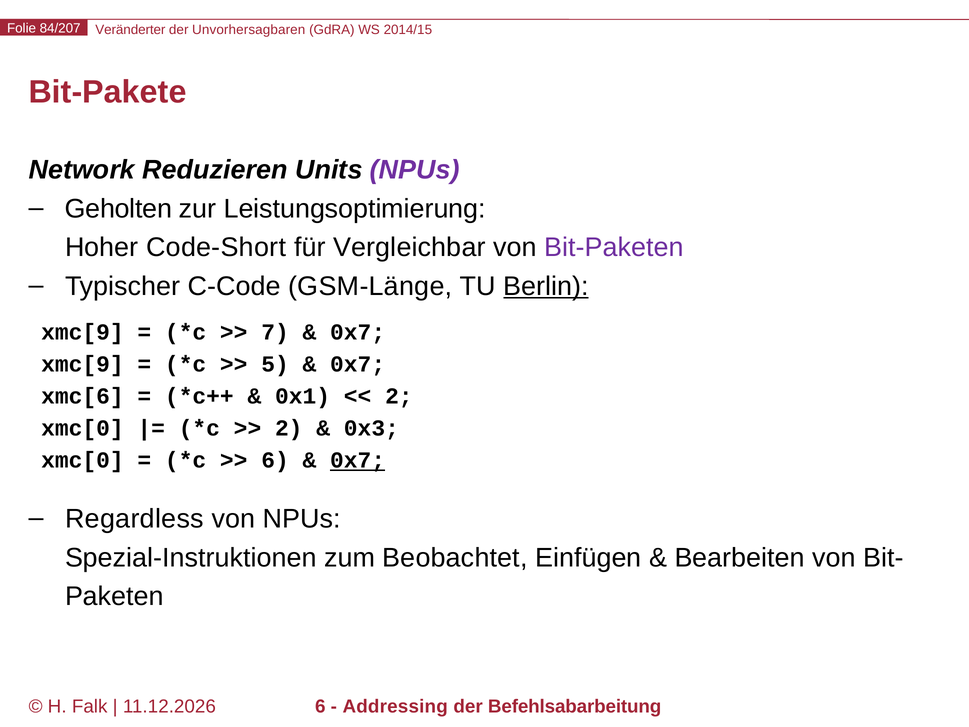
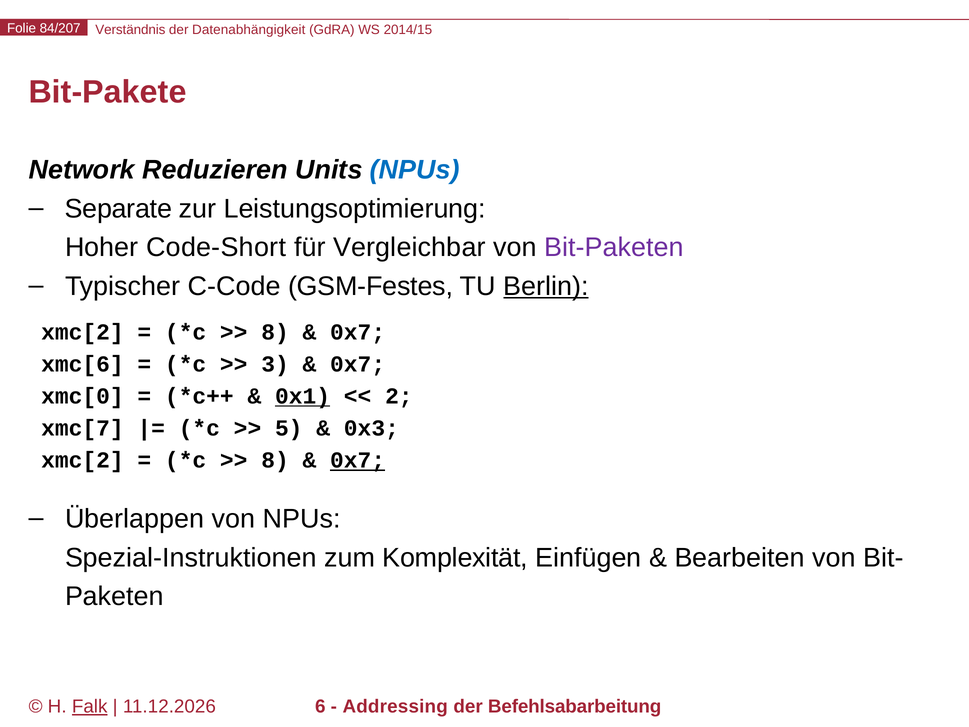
Veränderter: Veränderter -> Verständnis (130, 30)
Unvorhersagbaren: Unvorhersagbaren -> Datenabhängigkeit (249, 30)
NPUs colour: purple -> blue (415, 170)
Geholten: Geholten -> Separate (118, 209)
GSM-Länge: GSM-Länge -> GSM-Festes (371, 286)
xmc[9: xmc[9 -> xmc[2 (82, 332)
7: 7 -> 8 (275, 332)
xmc[9: xmc[9 -> xmc[6 (82, 364)
5: 5 -> 3 (275, 364)
xmc[6: xmc[6 -> xmc[0 (82, 396)
0x1 underline: none -> present (303, 396)
xmc[0: xmc[0 -> xmc[7 (82, 428)
2: 2 -> 5 (289, 428)
xmc[0: xmc[0 -> xmc[2 (82, 460)
6: 6 -> 8 (275, 460)
Regardless: Regardless -> Überlappen (135, 519)
Beobachtet: Beobachtet -> Komplexität (455, 558)
Falk underline: none -> present (90, 706)
